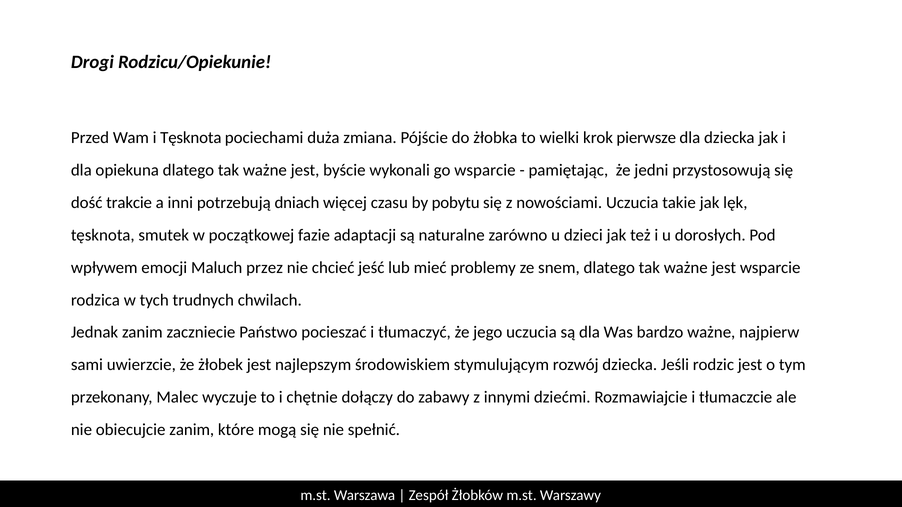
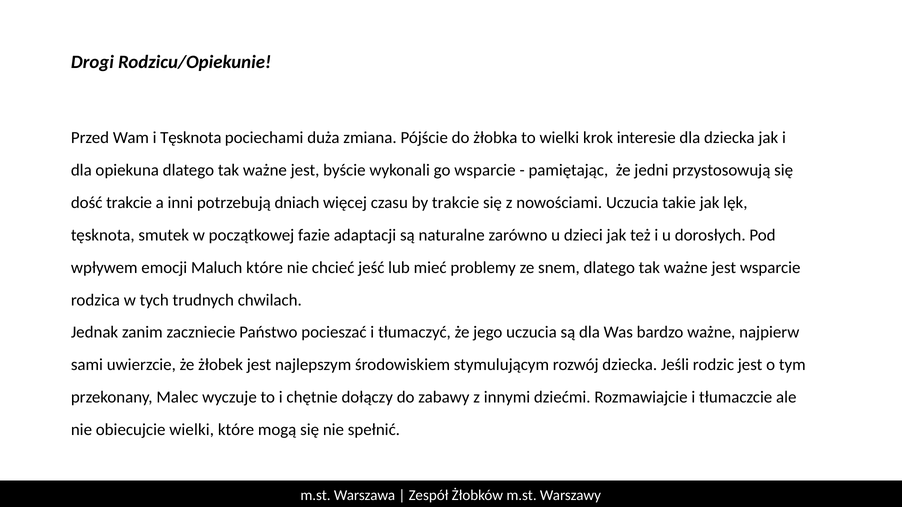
pierwsze: pierwsze -> interesie (646, 138)
by pobytu: pobytu -> trakcie (456, 203)
Maluch przez: przez -> które (265, 268)
obiecujcie zanim: zanim -> wielki (192, 430)
